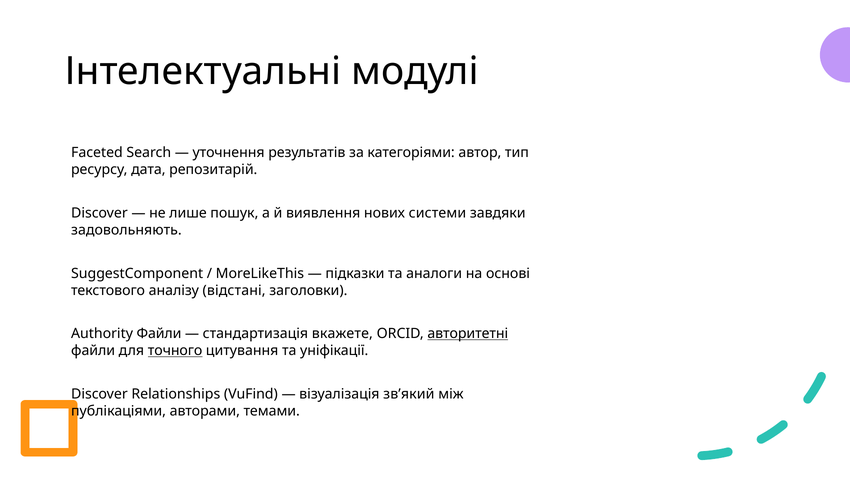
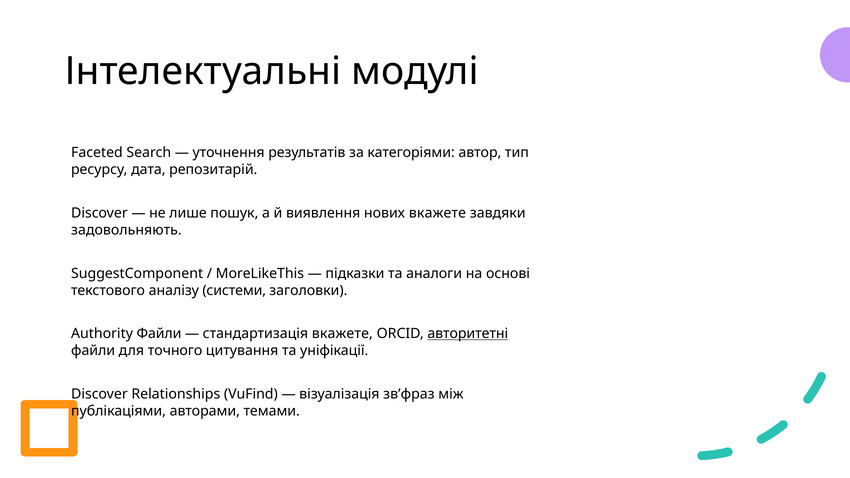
нових системи: системи -> вкажете (437, 213)
відстані: відстані -> системи (234, 290)
точного underline: present -> none (175, 351)
зв’який: зв’який -> зв’фраз (409, 394)
